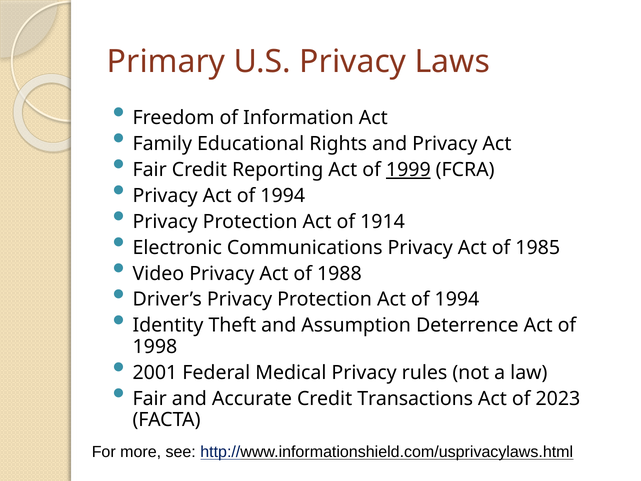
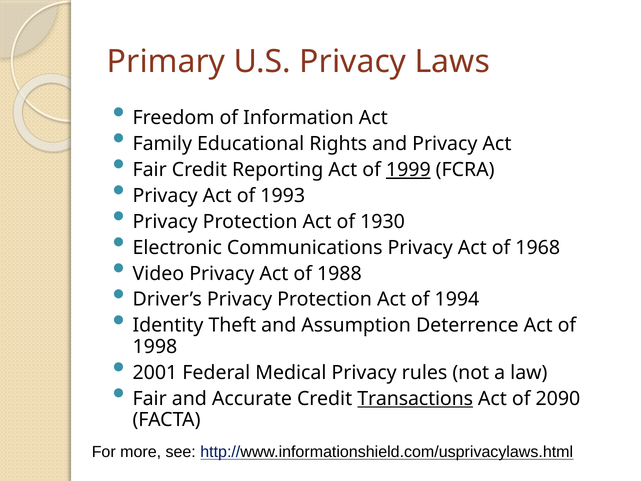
Privacy Act of 1994: 1994 -> 1993 (283, 196)
1914: 1914 -> 1930 (383, 222)
1985: 1985 -> 1968 (538, 247)
Transactions underline: none -> present (415, 398)
2023: 2023 -> 2090 (558, 398)
